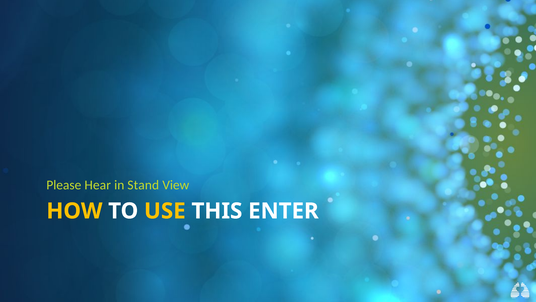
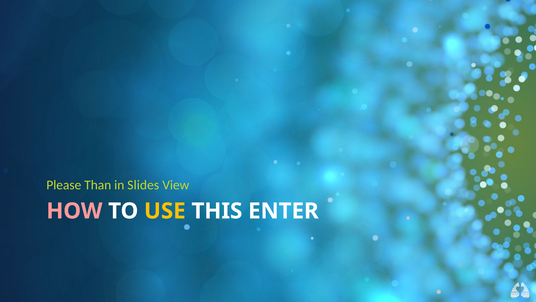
Hear: Hear -> Than (98, 185)
Stand: Stand -> Slides (143, 185)
HOW colour: yellow -> pink (74, 211)
